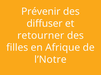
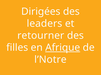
Prévenir: Prévenir -> Dirigées (41, 12)
diffuser: diffuser -> leaders (44, 24)
Afrique underline: none -> present (63, 48)
